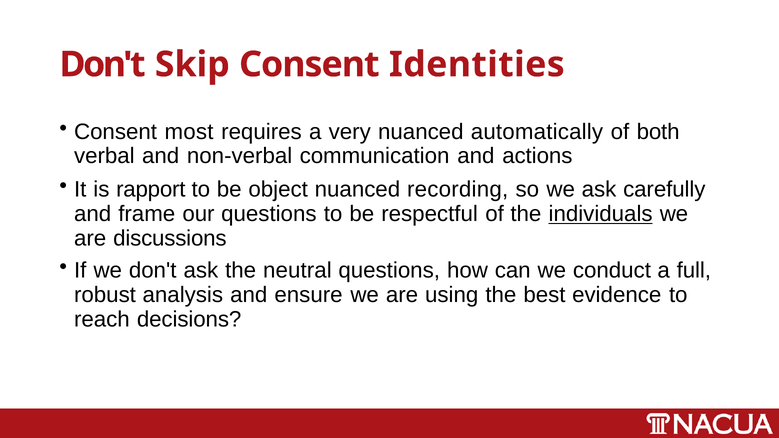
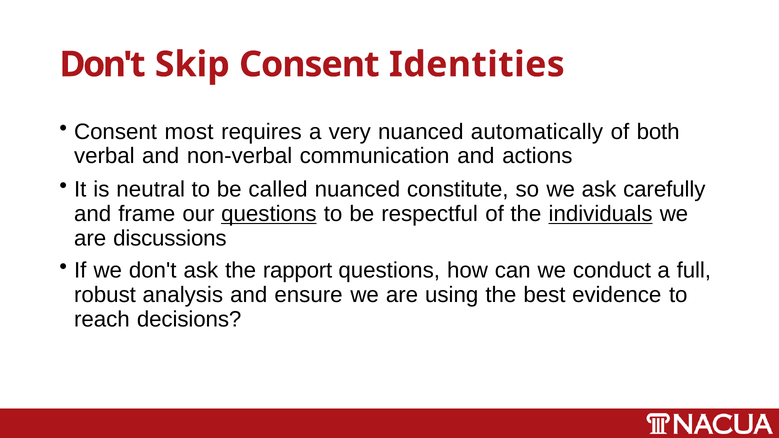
rapport: rapport -> neutral (151, 190)
object: object -> called (278, 190)
recording: recording -> constitute (458, 190)
questions underline: none -> present (269, 214)
neutral: neutral -> rapport (298, 270)
